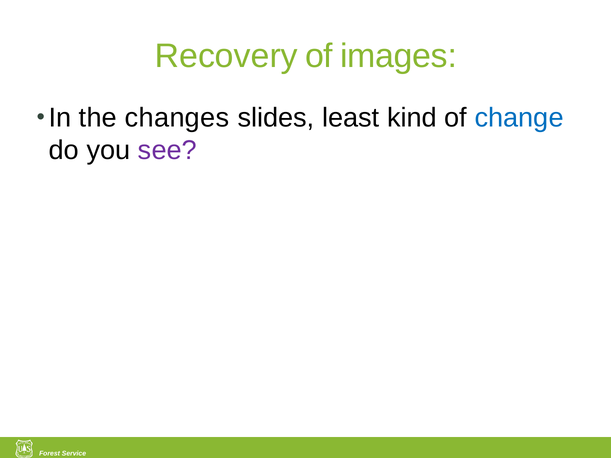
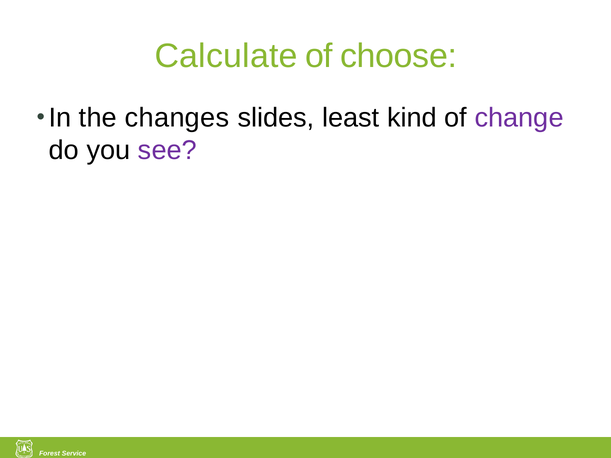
Recovery: Recovery -> Calculate (226, 56)
images: images -> choose (399, 56)
change colour: blue -> purple (519, 118)
